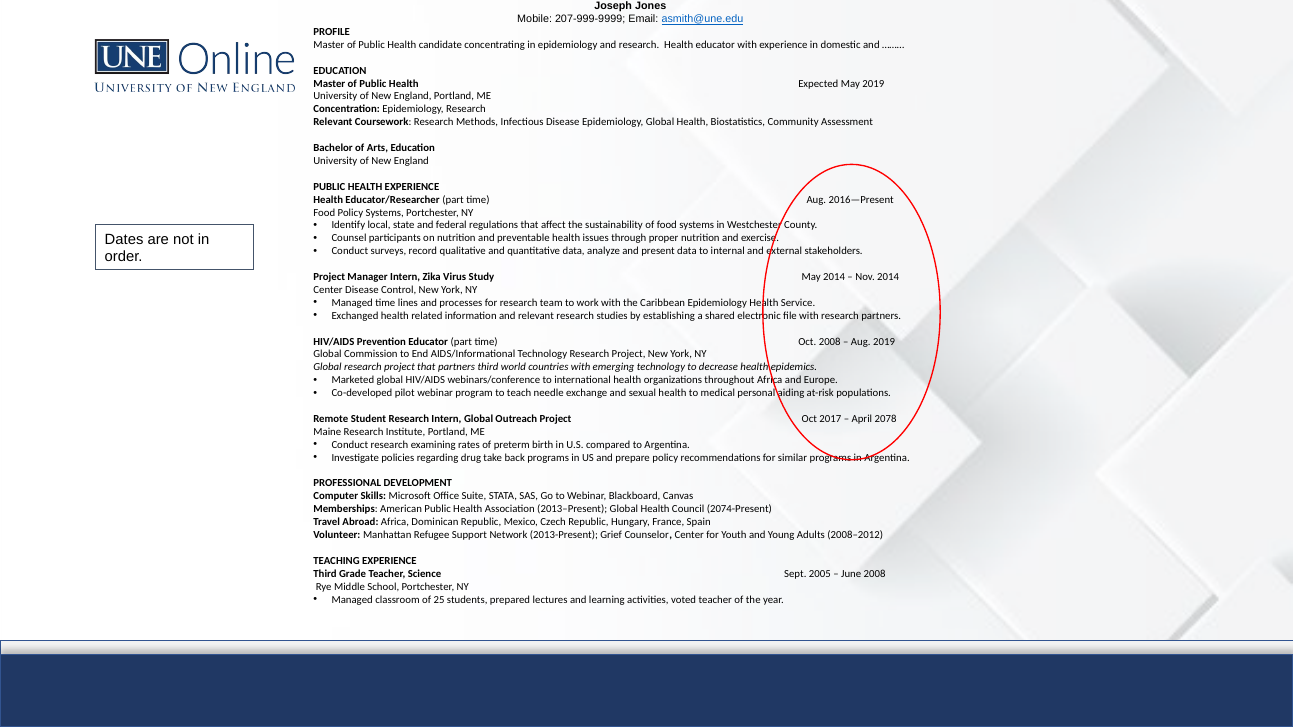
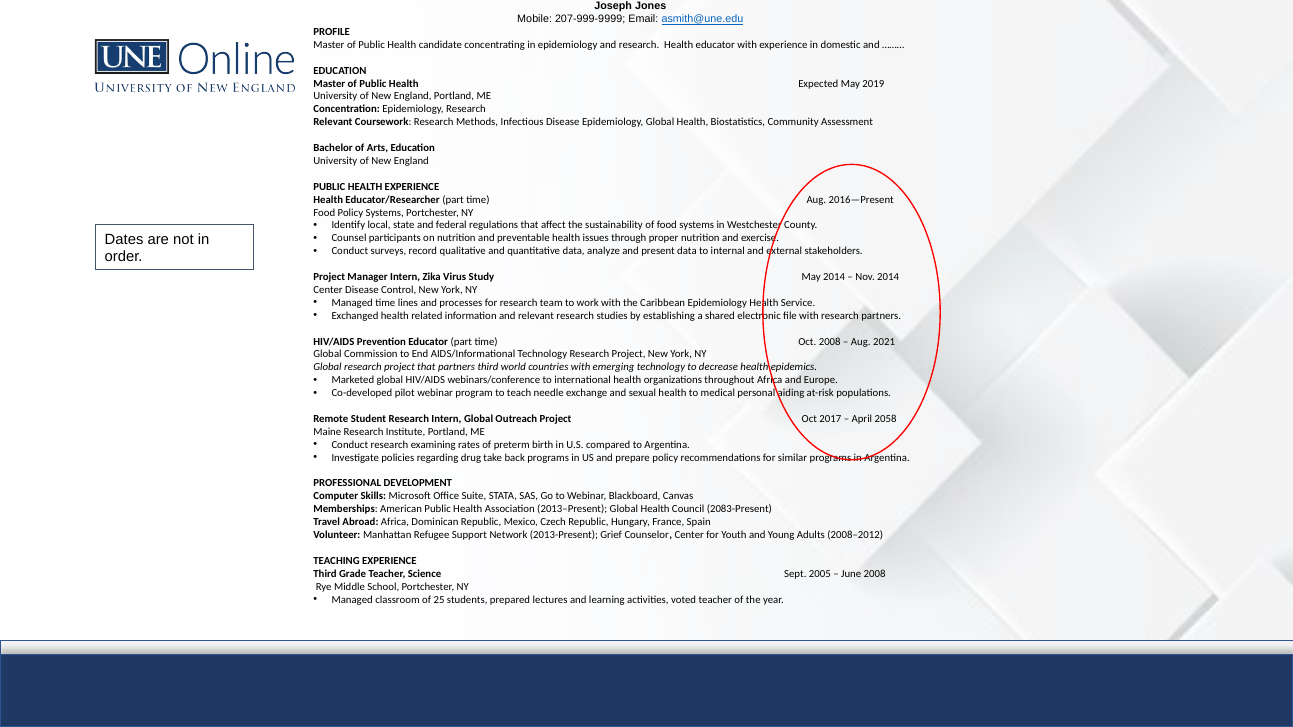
Aug 2019: 2019 -> 2021 (884, 342)
2078: 2078 -> 2058 (886, 419)
2074-Present: 2074-Present -> 2083-Present (739, 509)
